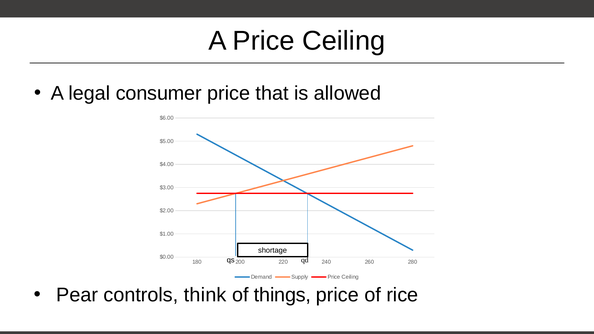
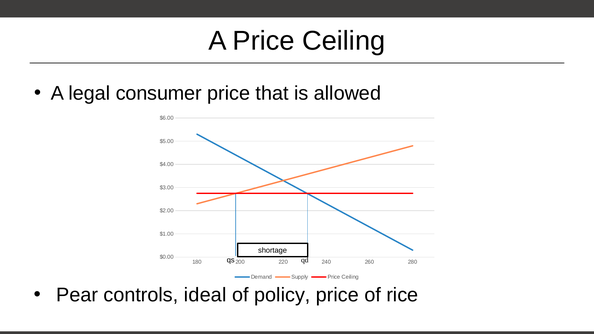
think: think -> ideal (205, 295)
things: things -> policy (282, 295)
